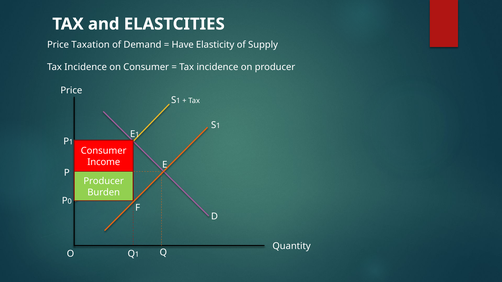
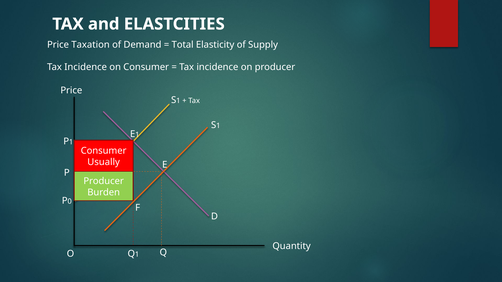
Have: Have -> Total (183, 45)
Income: Income -> Usually (104, 162)
